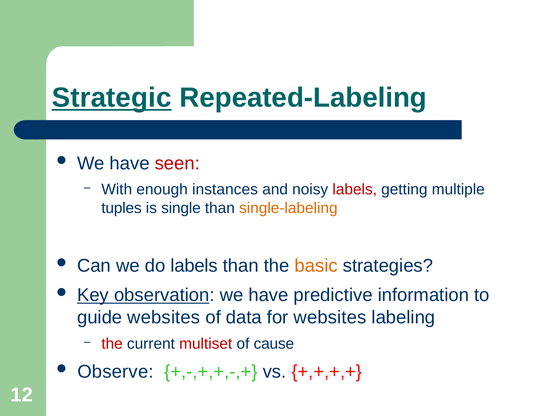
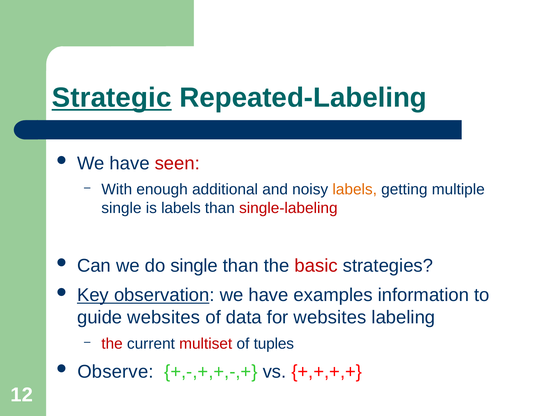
instances: instances -> additional (225, 189)
labels colour: red -> orange (355, 189)
tuples: tuples -> single (121, 208)
is single: single -> labels (181, 208)
single-labeling colour: orange -> red (288, 208)
do labels: labels -> single (194, 265)
basic colour: orange -> red (316, 265)
predictive: predictive -> examples (333, 295)
cause: cause -> tuples (274, 343)
